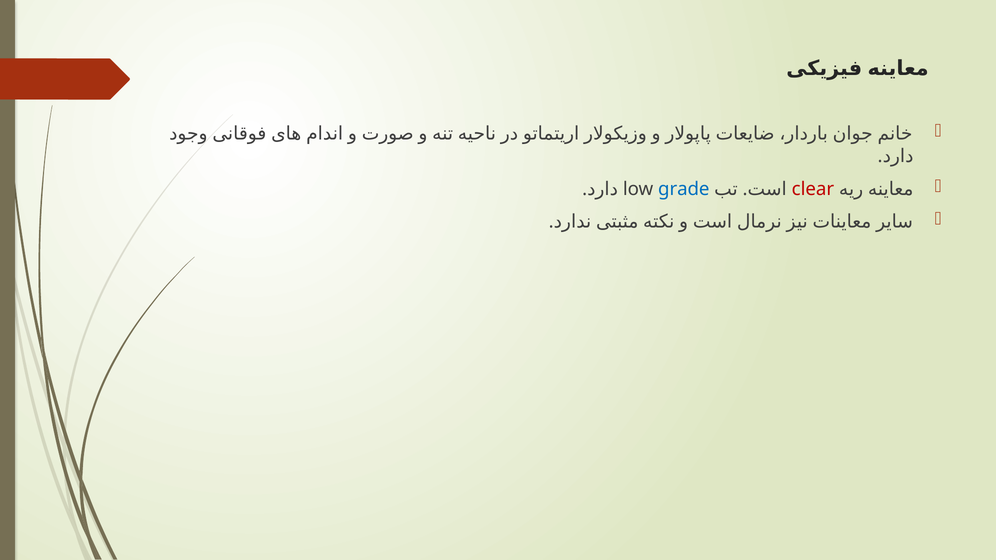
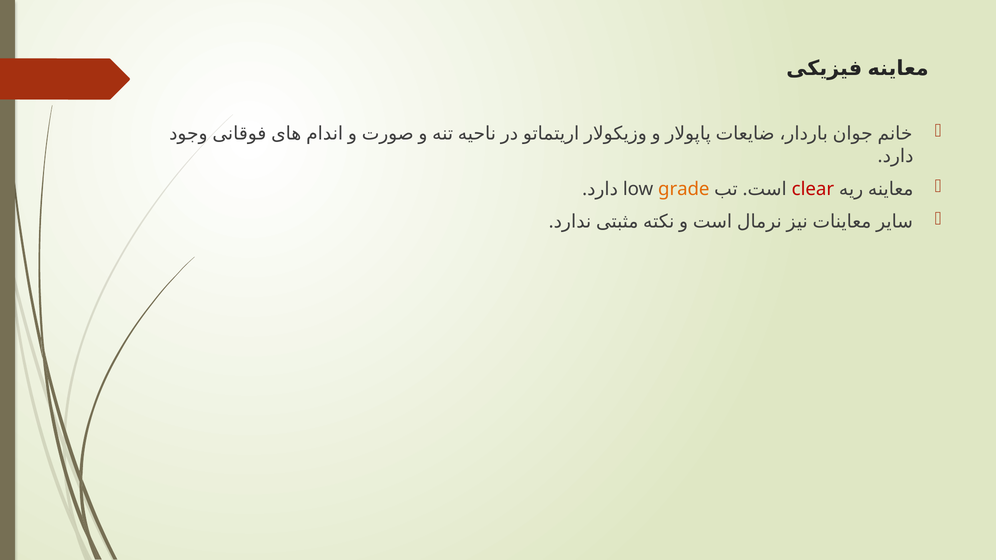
grade colour: blue -> orange (684, 189)
